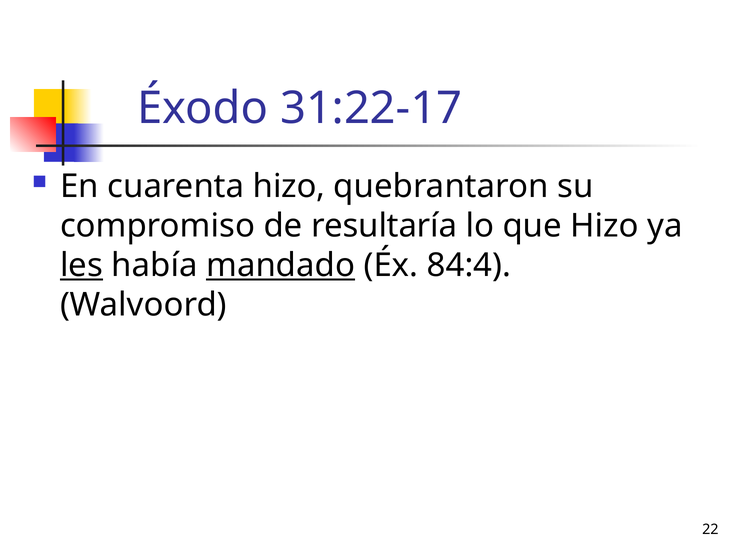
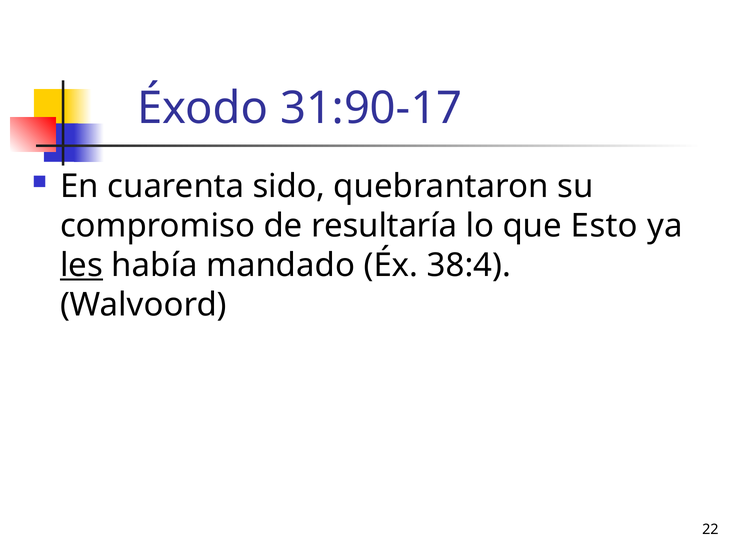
31:22-17: 31:22-17 -> 31:90-17 (371, 108)
cuarenta hizo: hizo -> sido (289, 187)
que Hizo: Hizo -> Esto (604, 226)
mandado underline: present -> none (281, 266)
84:4: 84:4 -> 38:4 (469, 266)
